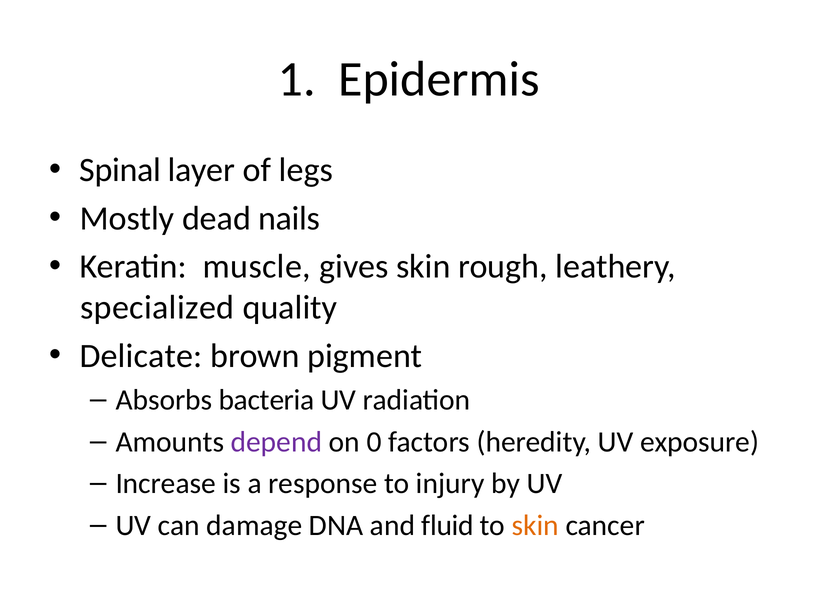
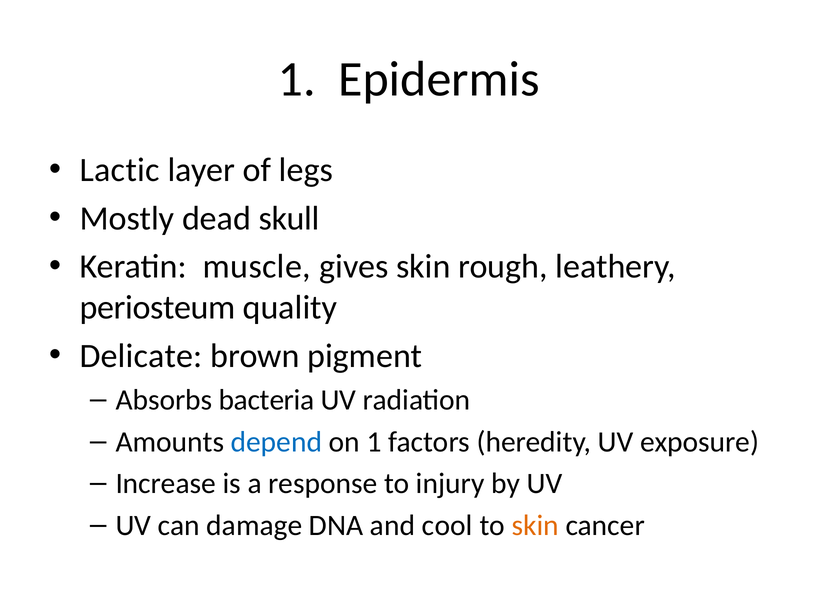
Spinal: Spinal -> Lactic (120, 170)
nails: nails -> skull (289, 218)
specialized: specialized -> periosteum (158, 307)
depend colour: purple -> blue (276, 442)
on 0: 0 -> 1 (374, 442)
fluid: fluid -> cool (447, 525)
